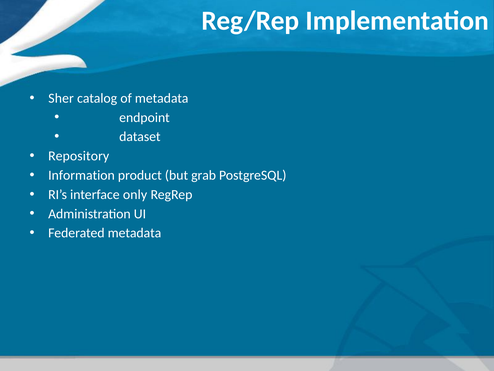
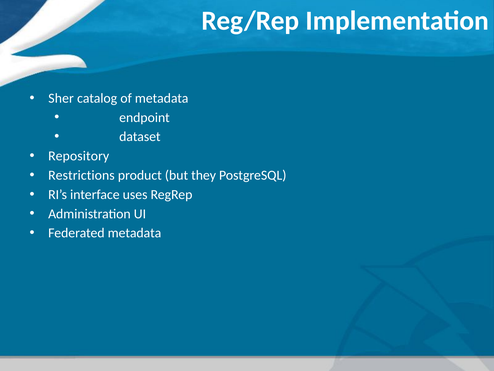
Information: Information -> Restrictions (81, 175)
grab: grab -> they (204, 175)
only: only -> uses (135, 194)
